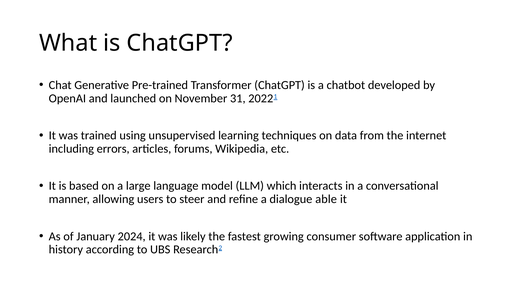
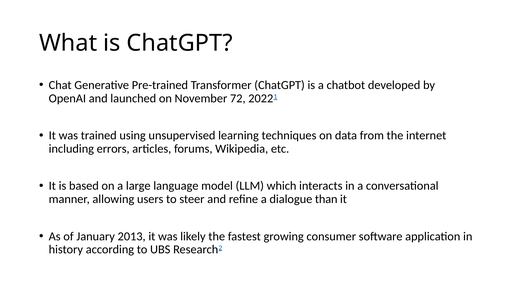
31: 31 -> 72 (238, 99)
able: able -> than (326, 200)
2024: 2024 -> 2013 (132, 237)
